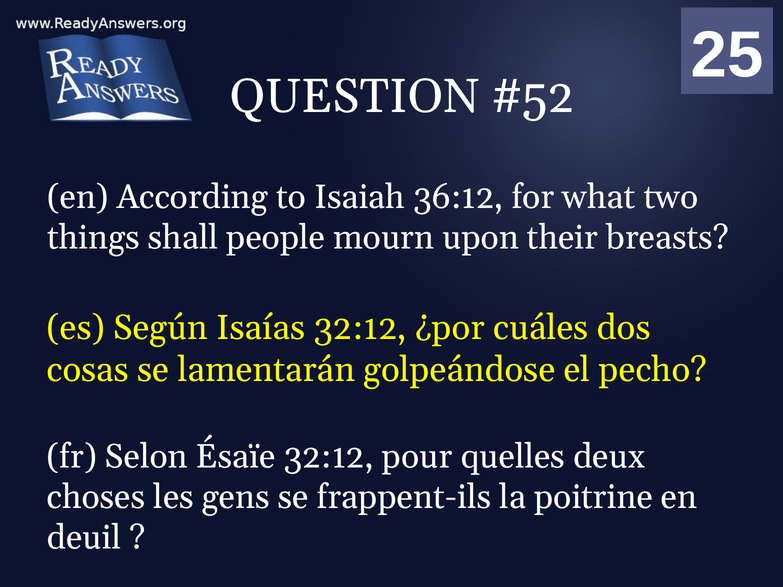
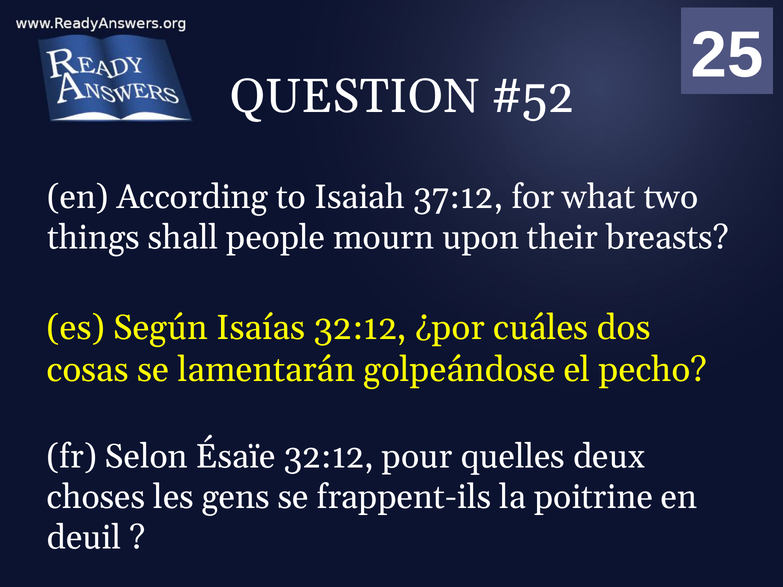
36:12: 36:12 -> 37:12 (458, 197)
